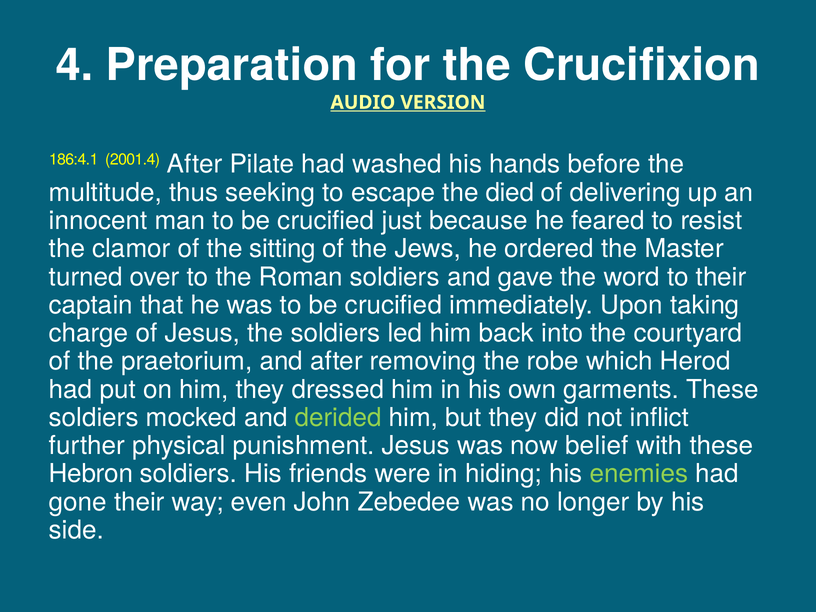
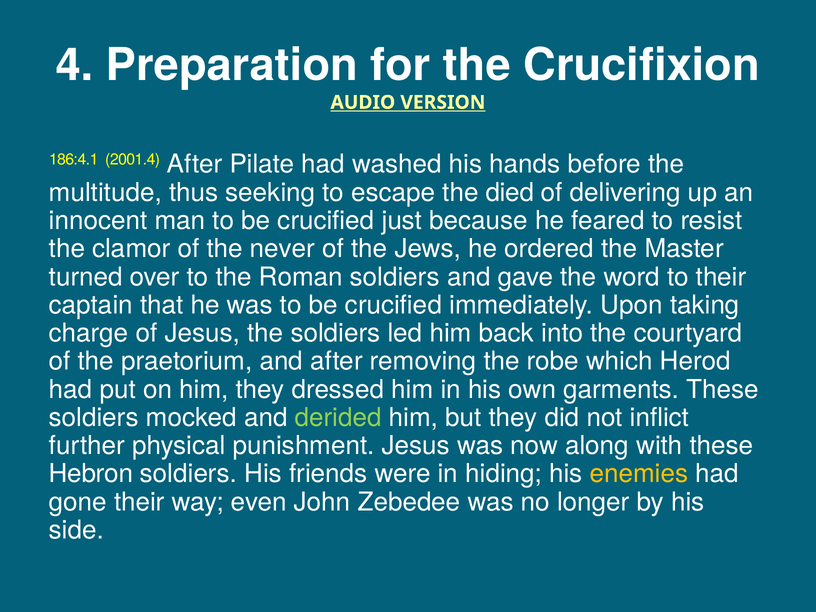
sitting: sitting -> never (283, 249)
belief: belief -> along (597, 446)
enemies colour: light green -> yellow (639, 474)
